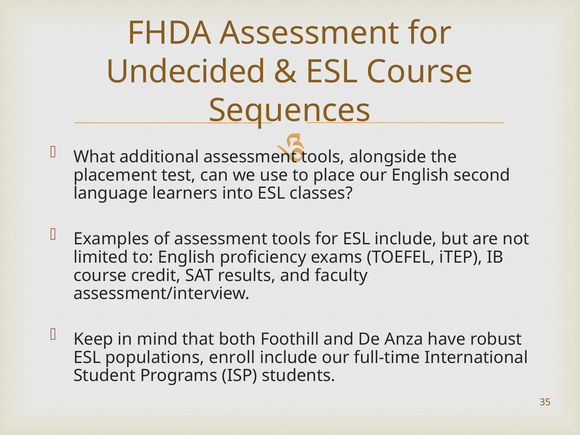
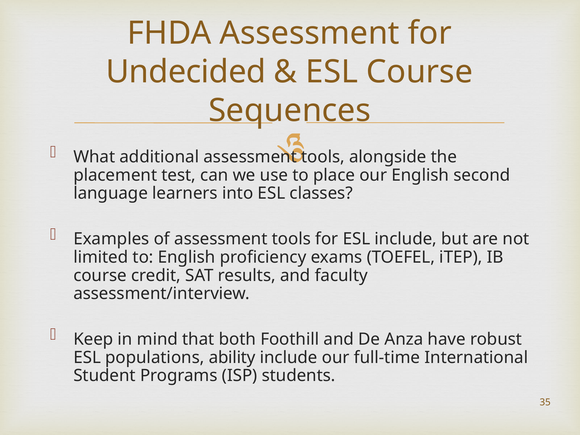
enroll: enroll -> ability (232, 357)
